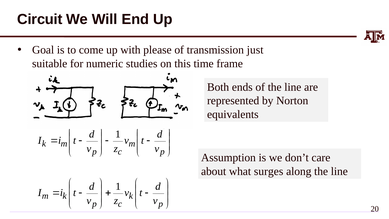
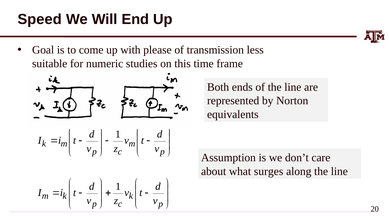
Circuit: Circuit -> Speed (40, 19)
just: just -> less (255, 50)
